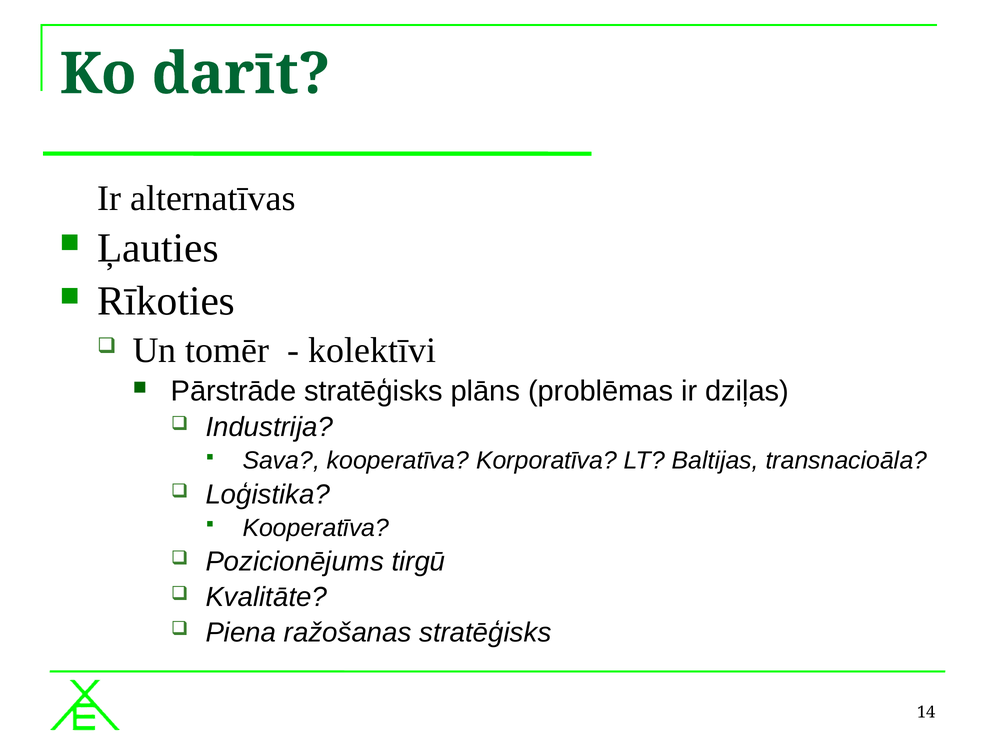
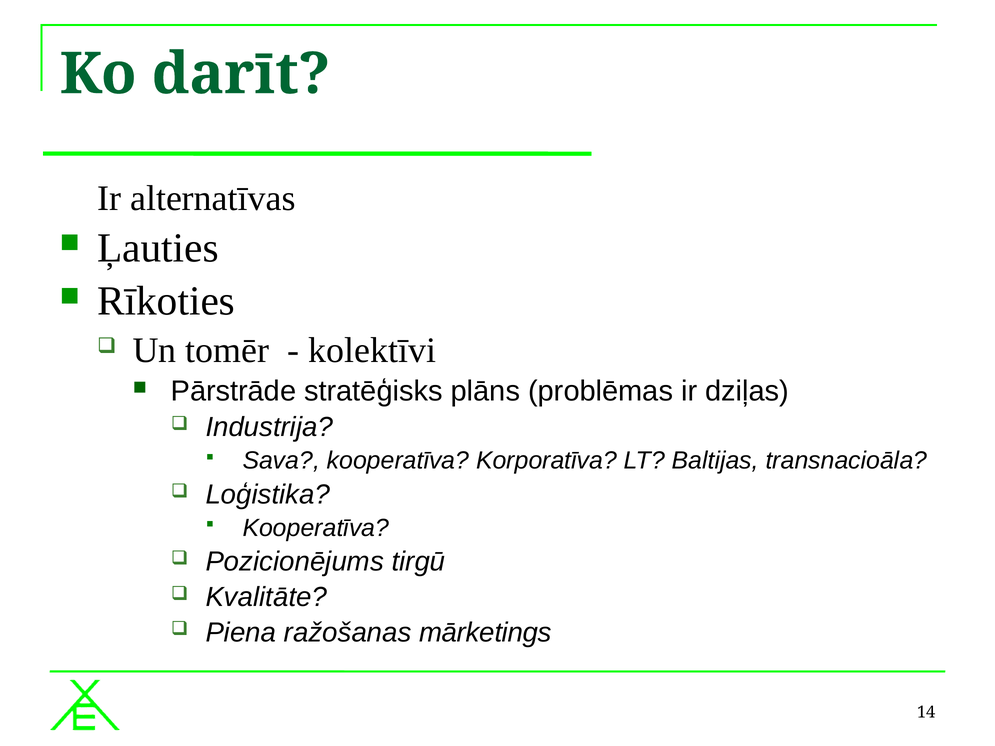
ražošanas stratēģisks: stratēģisks -> mārketings (485, 633)
